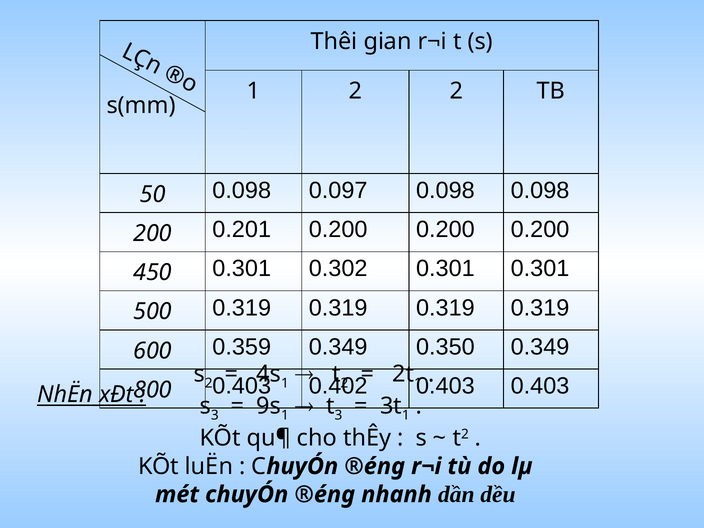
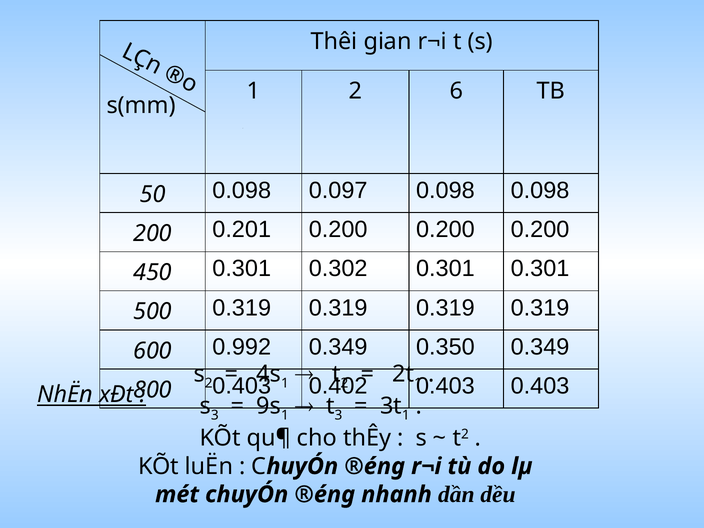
2 2: 2 -> 6 (456, 91)
0.359: 0.359 -> 0.992 (242, 347)
